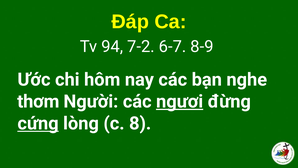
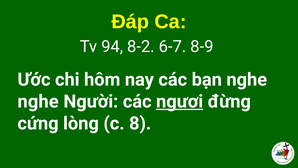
7-2: 7-2 -> 8-2 (141, 46)
thơm: thơm -> nghe (38, 101)
cứng underline: present -> none (38, 123)
